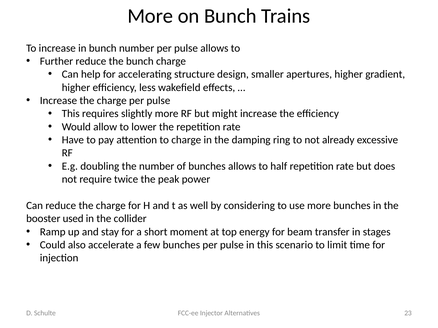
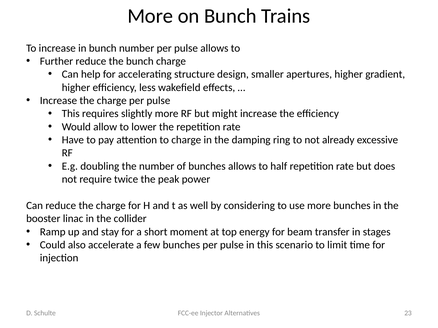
used: used -> linac (73, 219)
